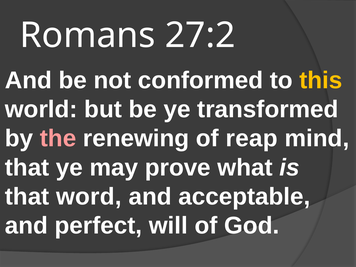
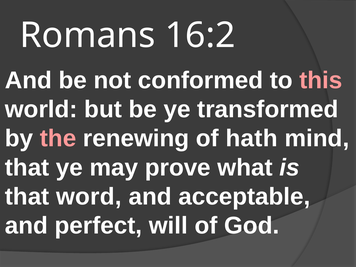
27:2: 27:2 -> 16:2 (200, 35)
this colour: yellow -> pink (321, 80)
reap: reap -> hath (252, 138)
